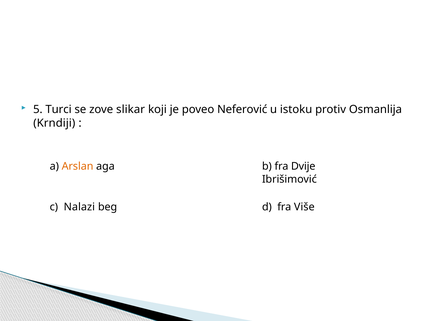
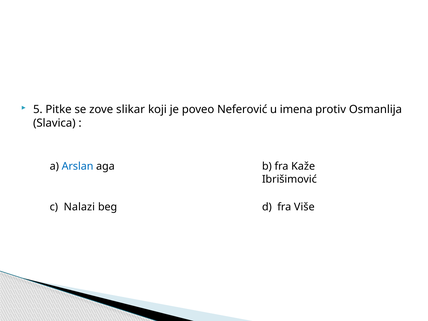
Turci: Turci -> Pitke (59, 110)
istoku: istoku -> imena (296, 110)
Krndiji: Krndiji -> Slavica (54, 123)
Arslan colour: orange -> blue (78, 166)
Dvije: Dvije -> Kaže (303, 166)
